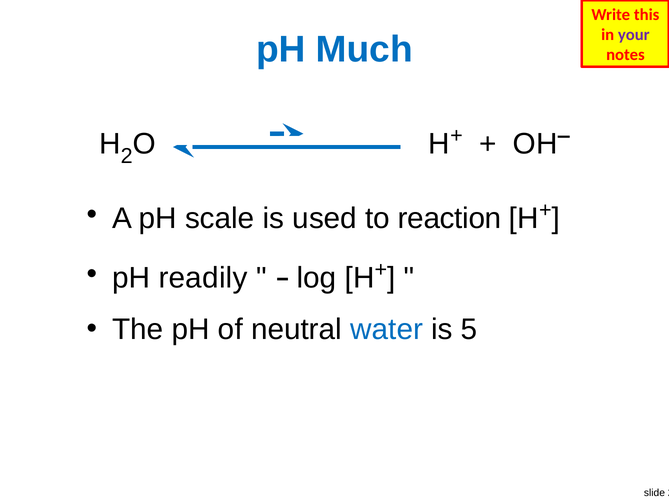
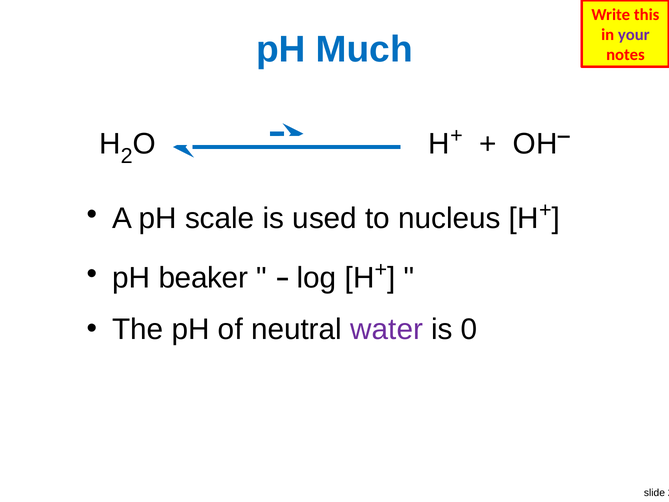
reaction: reaction -> nucleus (449, 219)
readily: readily -> beaker (203, 278)
water colour: blue -> purple (387, 329)
5: 5 -> 0 (469, 329)
